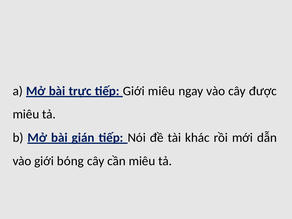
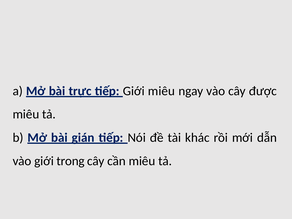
bóng: bóng -> trong (71, 161)
